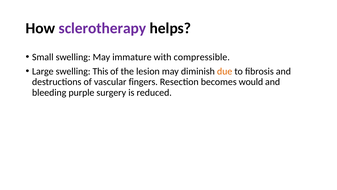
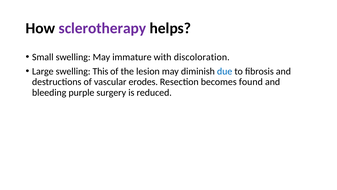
compressible: compressible -> discoloration (202, 57)
due colour: orange -> blue (225, 71)
fingers: fingers -> erodes (143, 82)
would: would -> found (251, 82)
